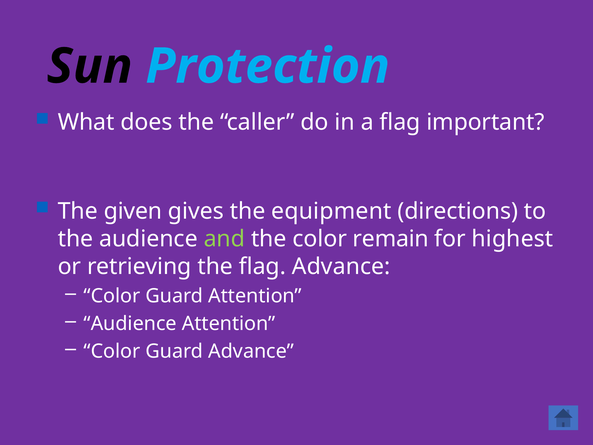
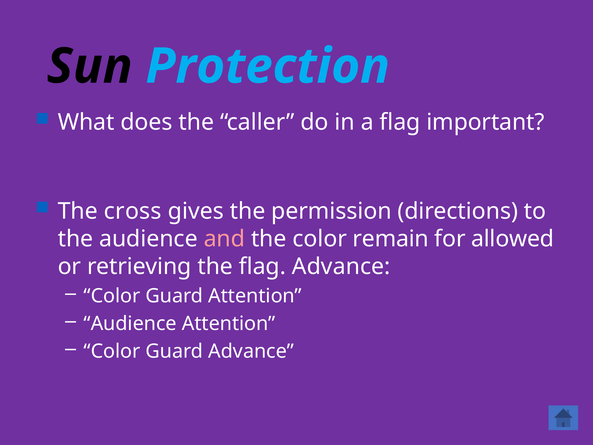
given: given -> cross (133, 211)
equipment: equipment -> permission (331, 211)
and colour: light green -> pink (224, 239)
highest: highest -> allowed (513, 239)
